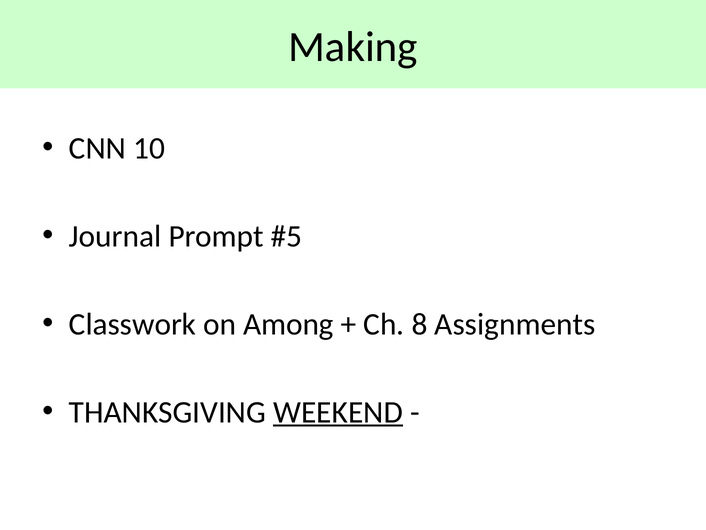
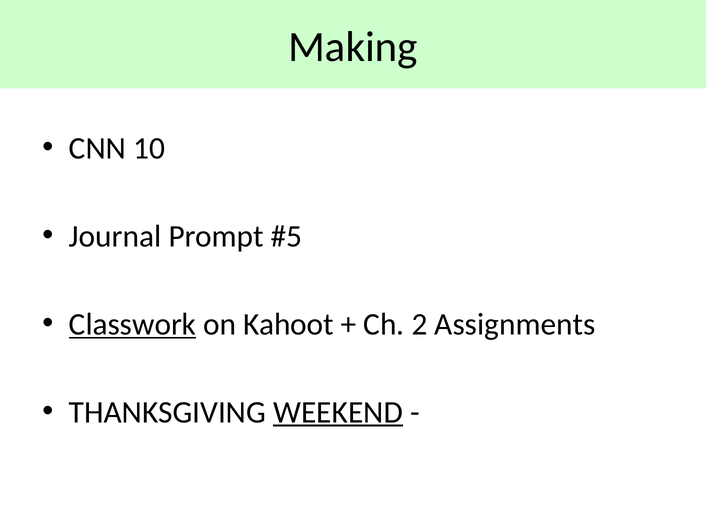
Classwork underline: none -> present (133, 324)
Among: Among -> Kahoot (288, 324)
8: 8 -> 2 (419, 324)
